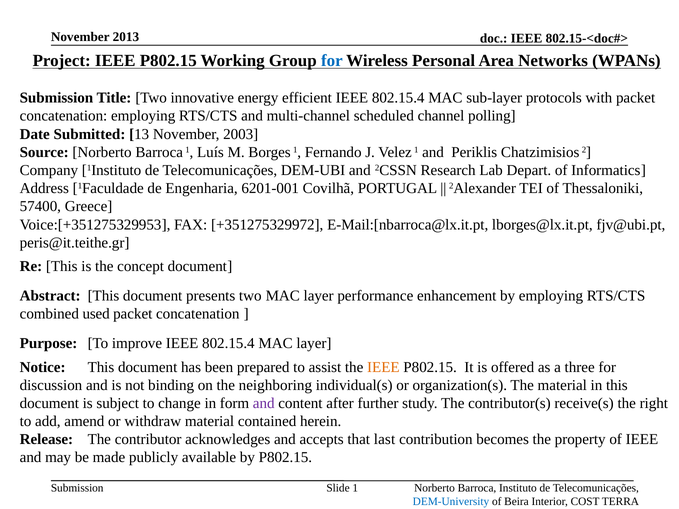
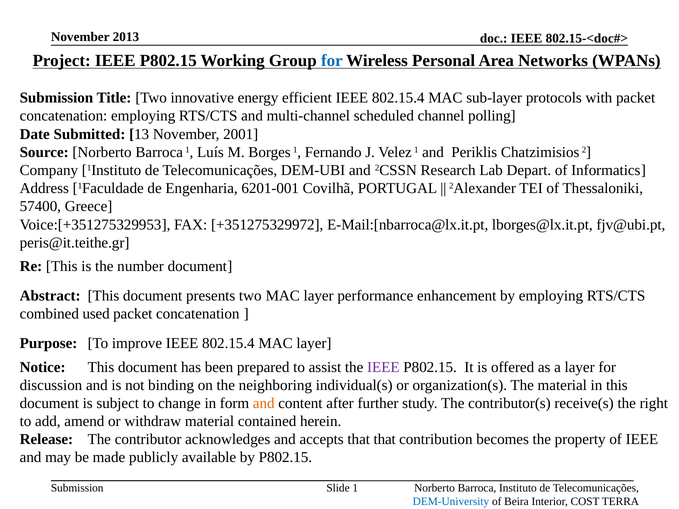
2003: 2003 -> 2001 (241, 134)
concept: concept -> number (141, 267)
IEEE colour: orange -> purple (383, 367)
a three: three -> layer (580, 367)
and colour: purple -> orange (264, 403)
that last: last -> that (385, 440)
